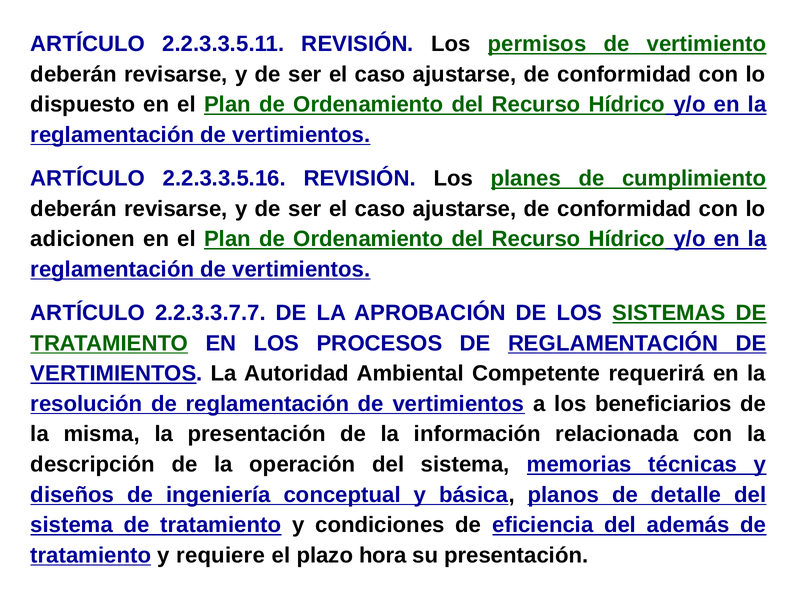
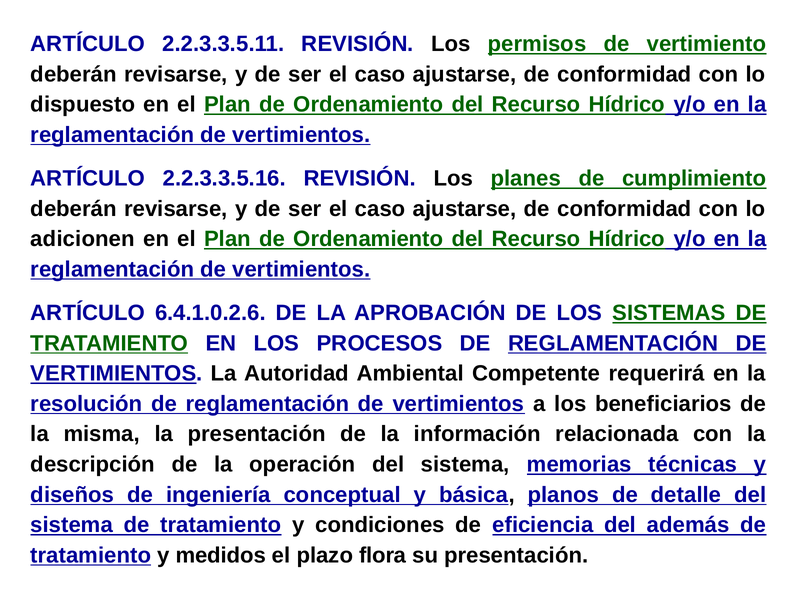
2.2.3.3.7.7: 2.2.3.3.7.7 -> 6.4.1.0.2.6 (210, 313)
requiere: requiere -> medidos (221, 555)
hora: hora -> flora (383, 555)
